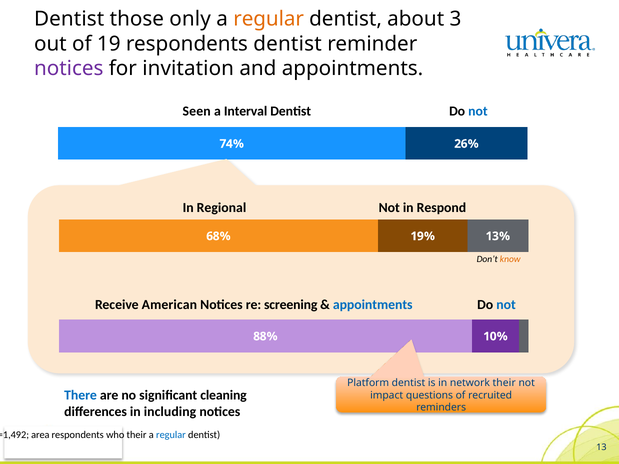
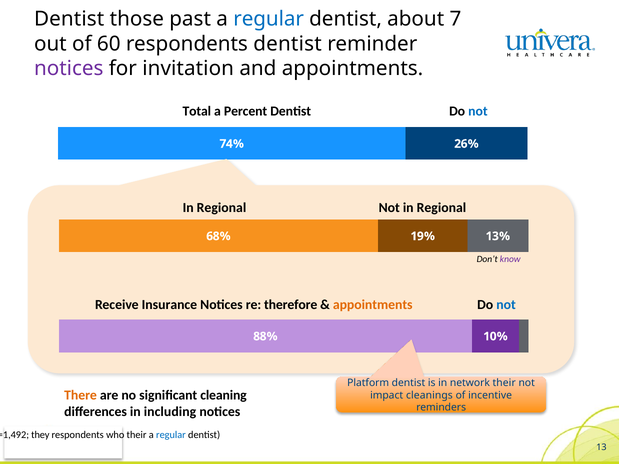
only: only -> past (190, 19)
regular colour: orange -> blue (269, 19)
3: 3 -> 7 (455, 19)
19: 19 -> 60 (109, 44)
Seen: Seen -> Total (197, 111)
Interval: Interval -> Percent (246, 111)
Not in Respond: Respond -> Regional (441, 208)
know colour: orange -> purple (510, 259)
American: American -> Insurance (169, 305)
screening: screening -> therefore (291, 305)
appointments colour: blue -> orange (373, 305)
There colour: blue -> orange (81, 395)
questions: questions -> cleanings (429, 395)
recruited: recruited -> incentive (490, 395)
area: area -> they (40, 435)
